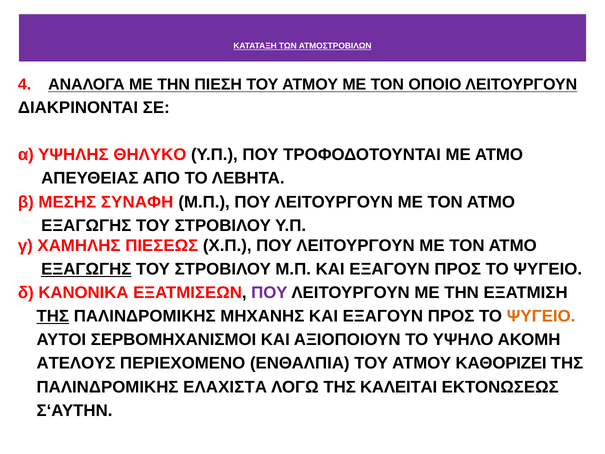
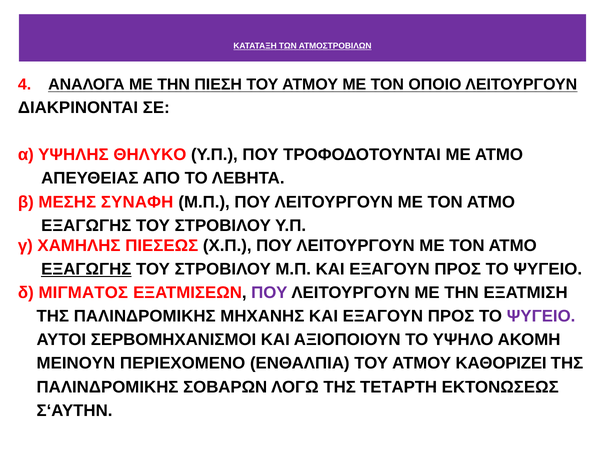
ΚΑΝΟΝΙΚΑ: ΚΑΝΟΝΙΚΑ -> ΜΙΓΜΑΤΟΣ (83, 293)
ΤΗΣ underline: present -> none (53, 316)
ΨΥΓΕΙΟ colour: orange -> purple (541, 316)
ΑΤΕΛΟΥΣ: ΑΤΕΛΟΥΣ -> ΜΕΙΝΟΥΝ (76, 363)
ΕΛΑΧΙΣΤΑ: ΕΛΑΧΙΣΤΑ -> ΣΟΒΑΡΩΝ (225, 387)
ΚΑΛΕΙΤΑΙ: ΚΑΛΕΙΤΑΙ -> ΤΕΤΑΡΤΗ (399, 387)
